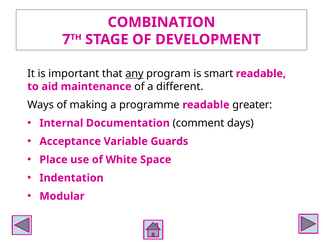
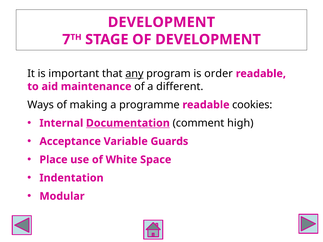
COMBINATION: COMBINATION -> DEVELOPMENT (161, 22)
smart: smart -> order (219, 74)
greater: greater -> cookies (252, 105)
Documentation underline: none -> present (128, 123)
days: days -> high (240, 123)
